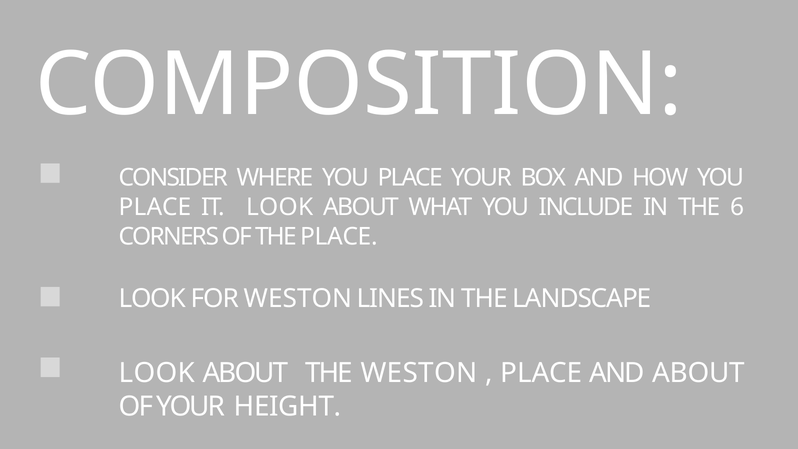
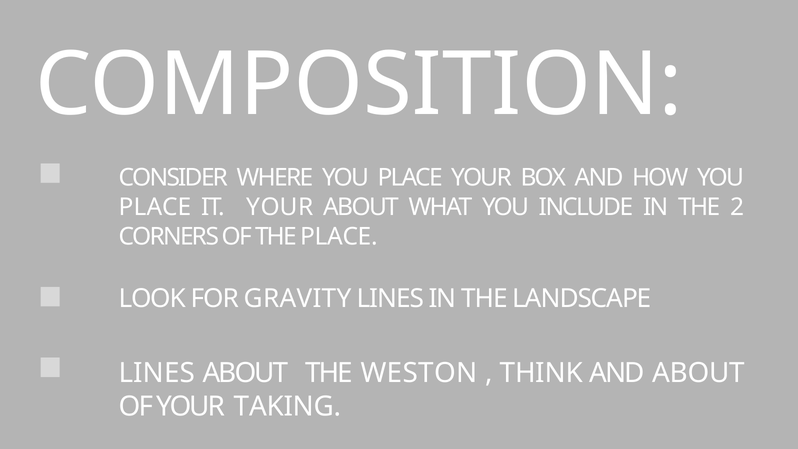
IT LOOK: LOOK -> YOUR (280, 207)
6: 6 -> 2 (737, 207)
FOR WESTON: WESTON -> GRAVITY (298, 298)
LOOK: LOOK -> LINES (157, 373)
PLACE: PLACE -> THINK (541, 373)
HEIGHT: HEIGHT -> TAKING (288, 406)
